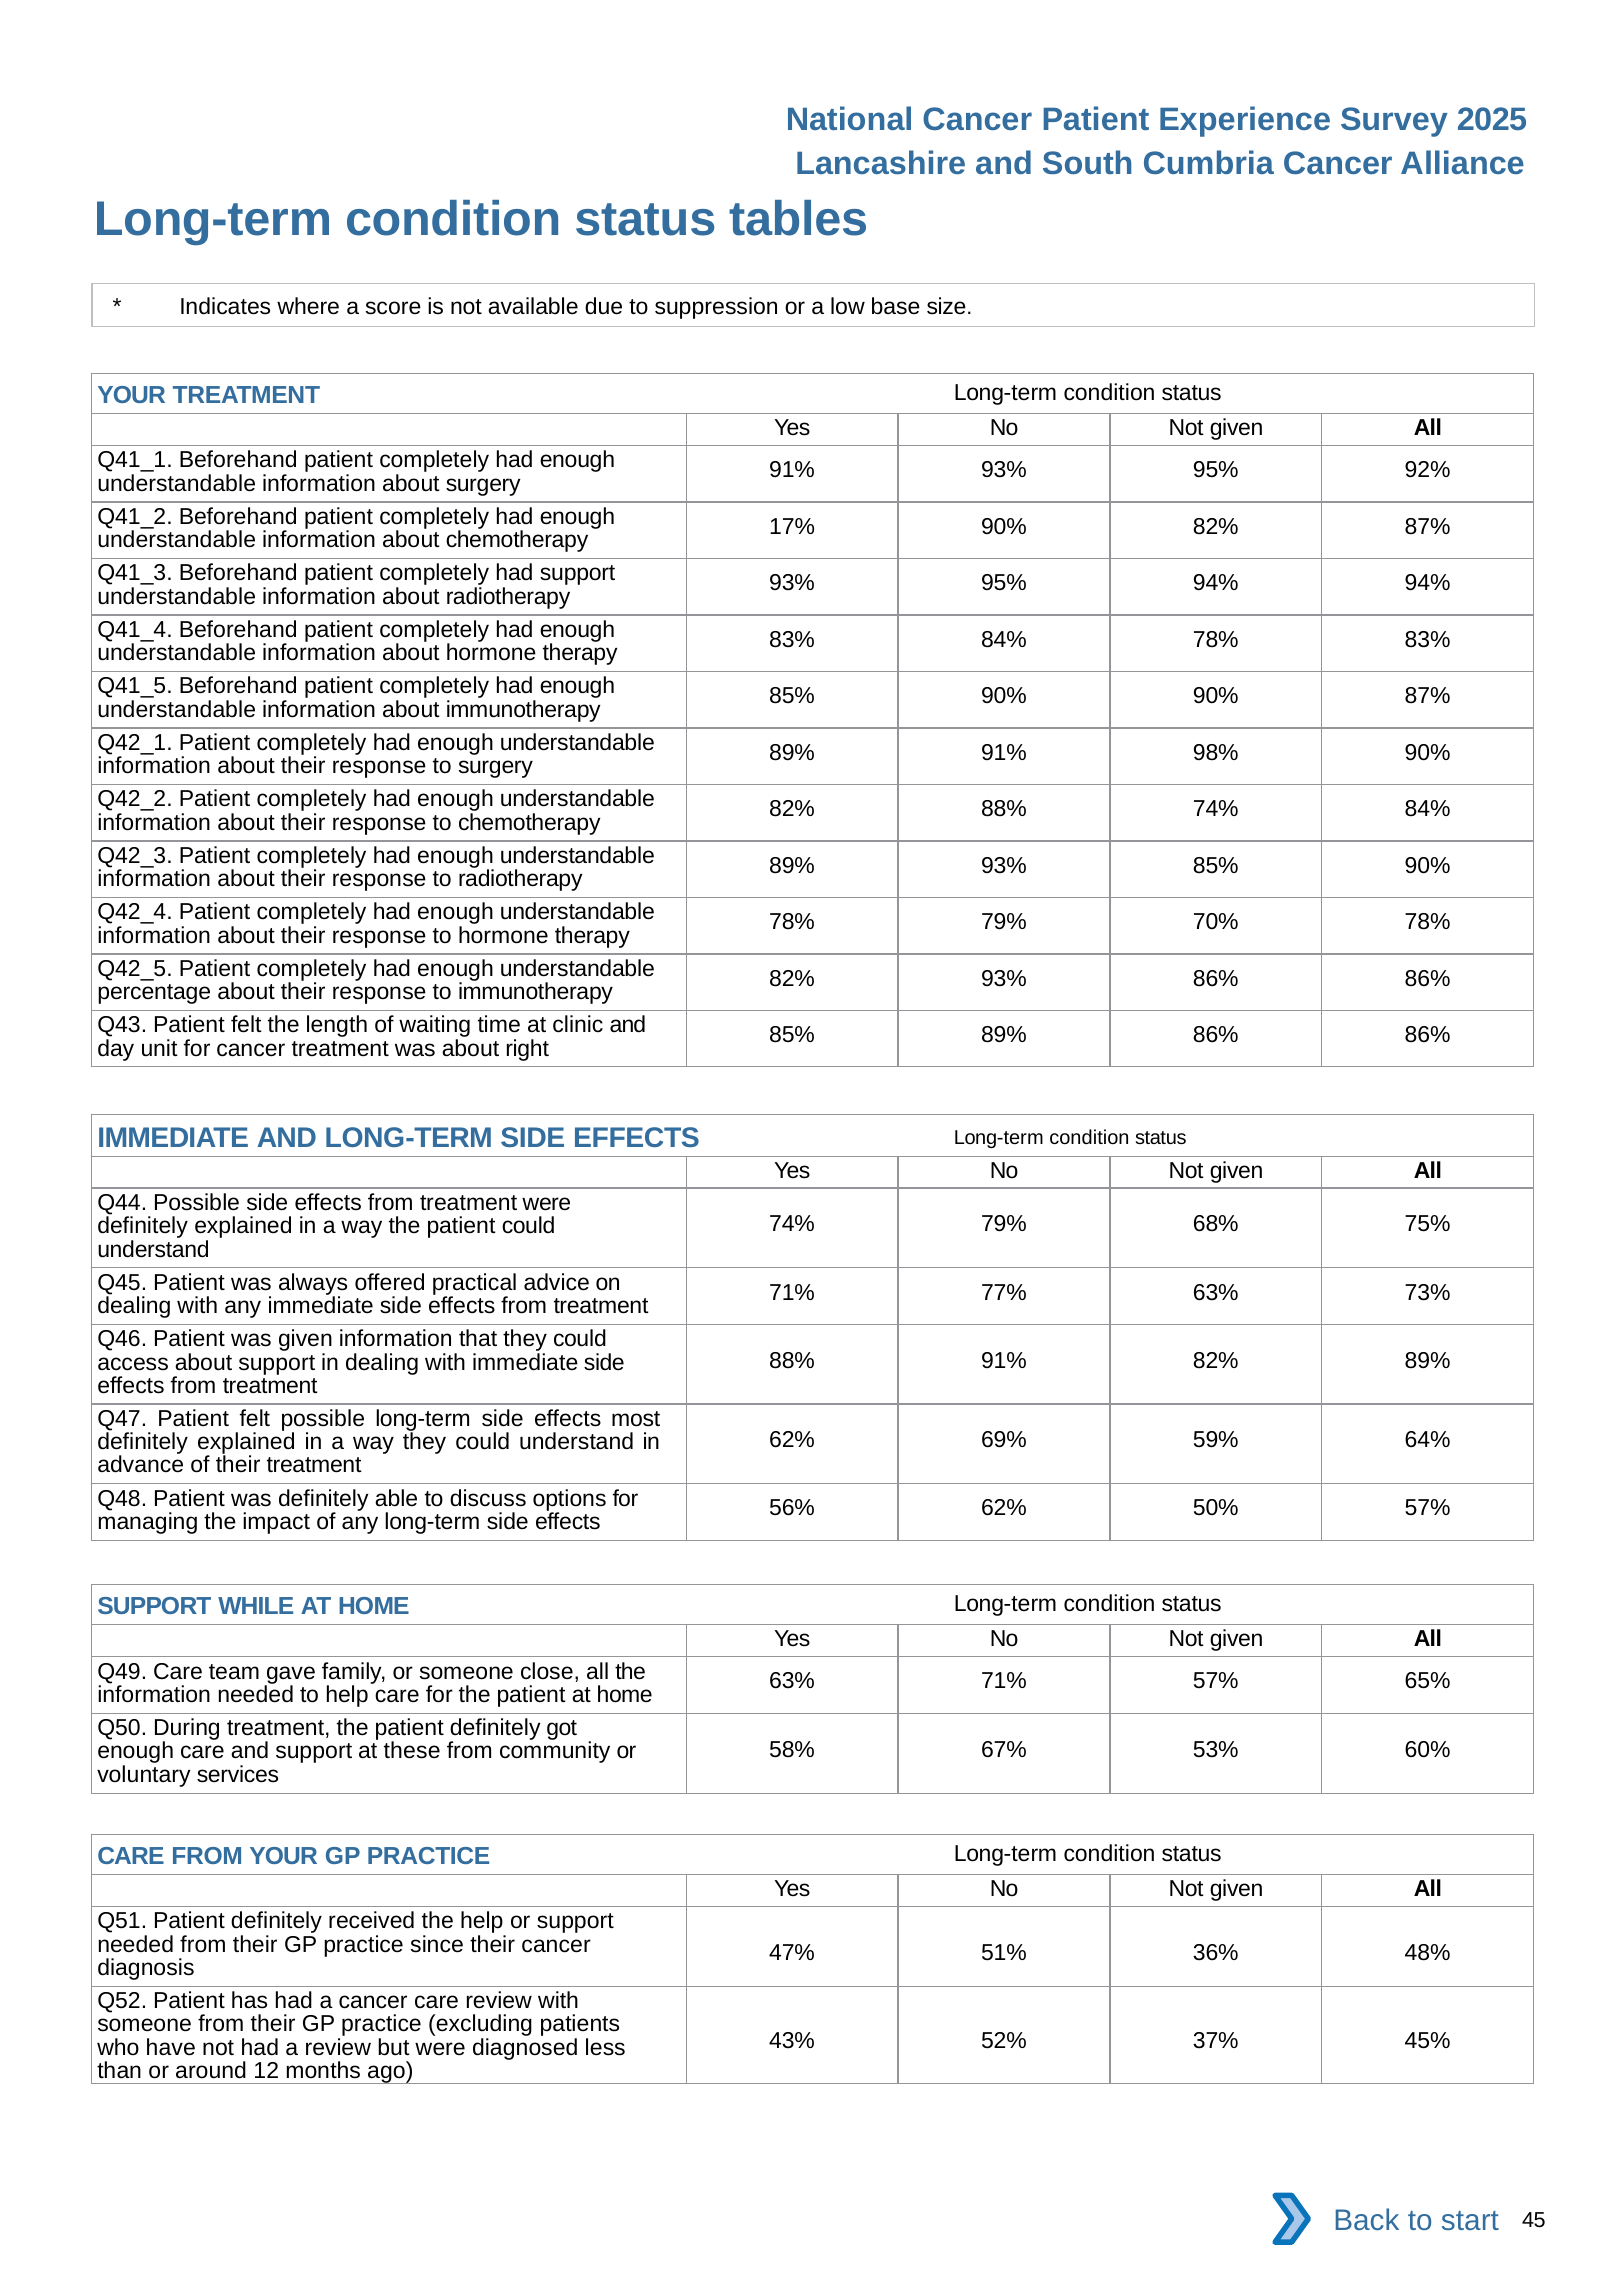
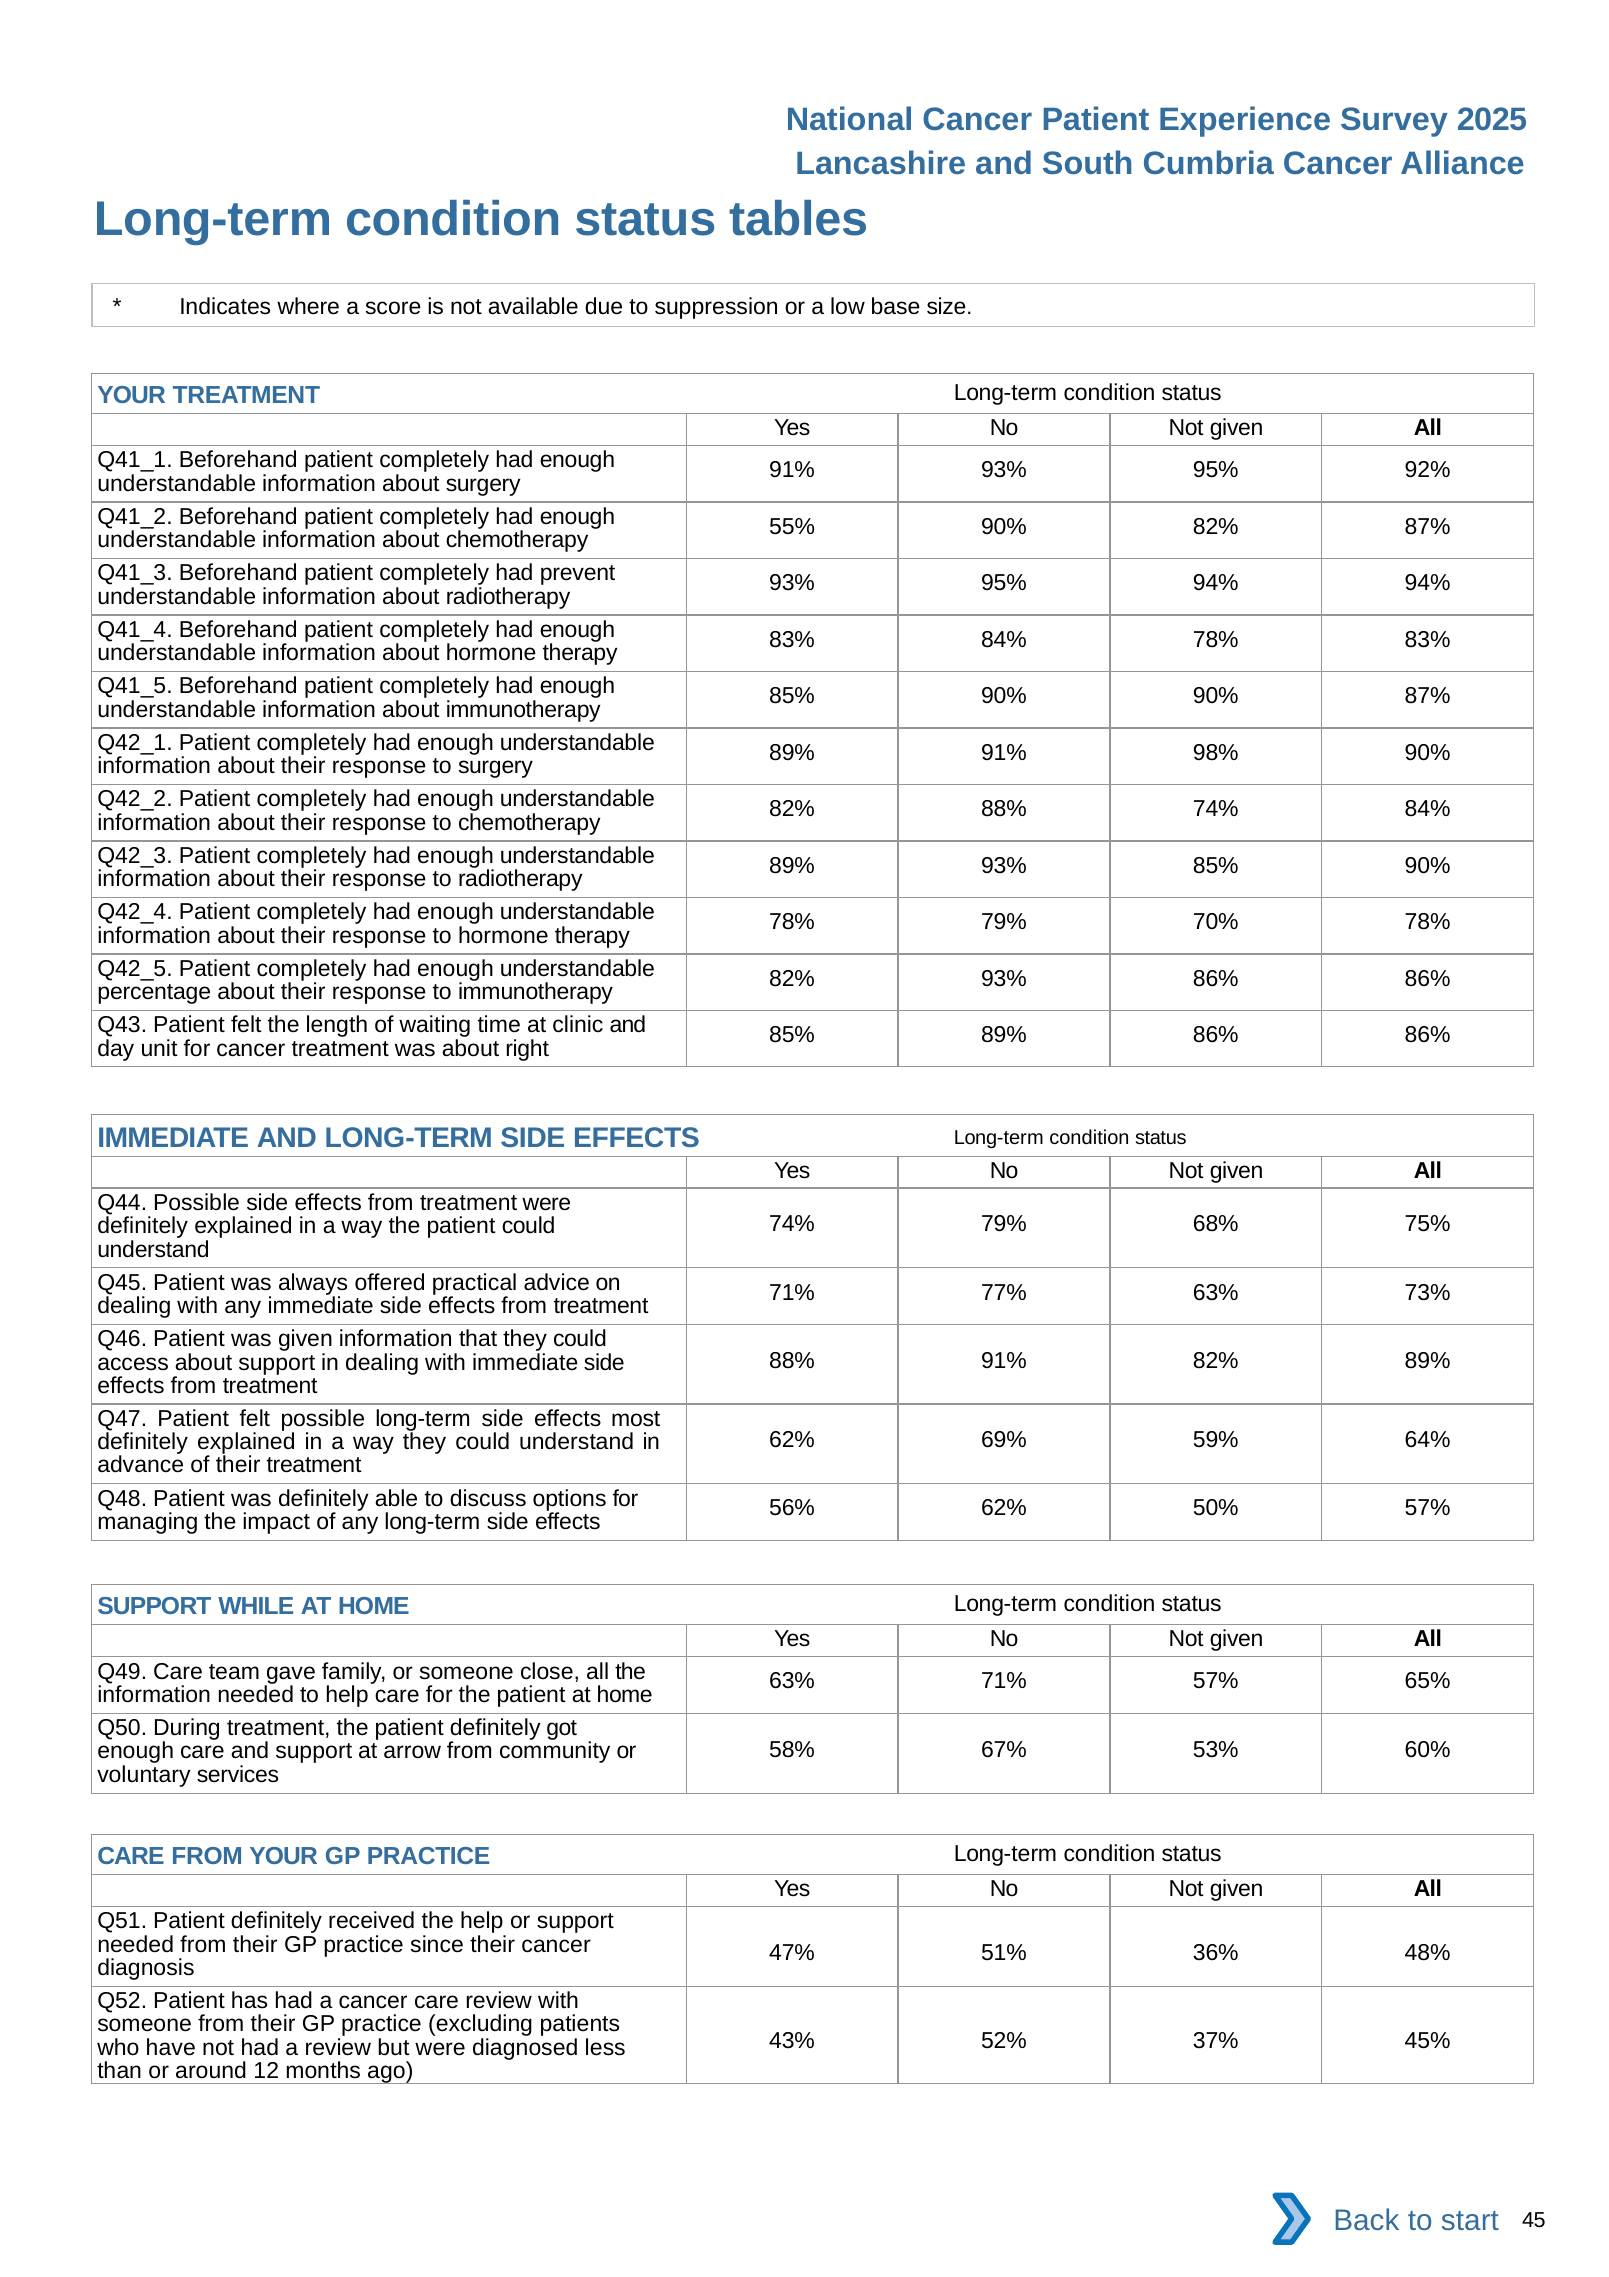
17%: 17% -> 55% (792, 527)
had support: support -> prevent (578, 573)
these: these -> arrow (412, 1751)
